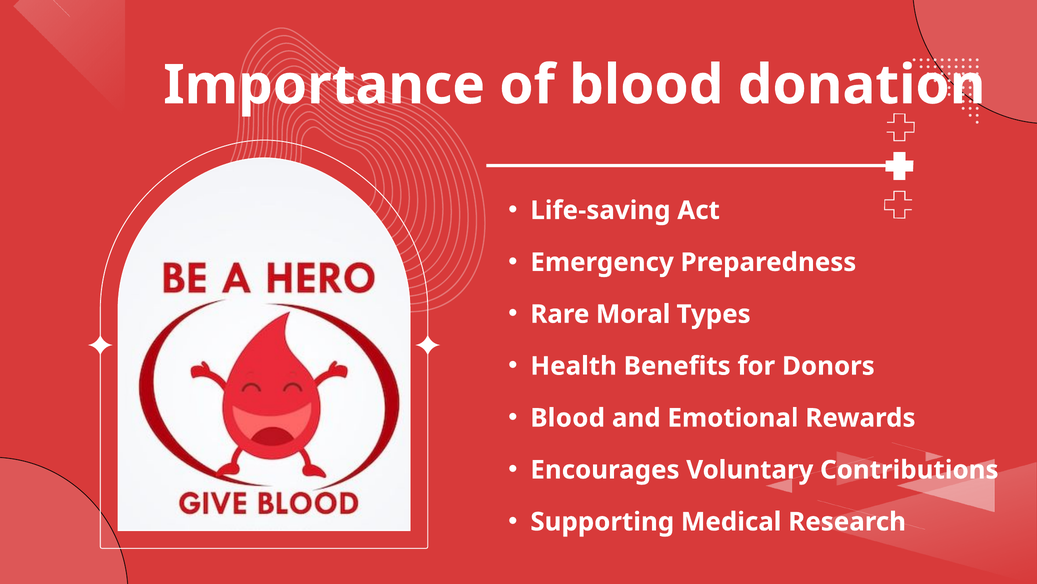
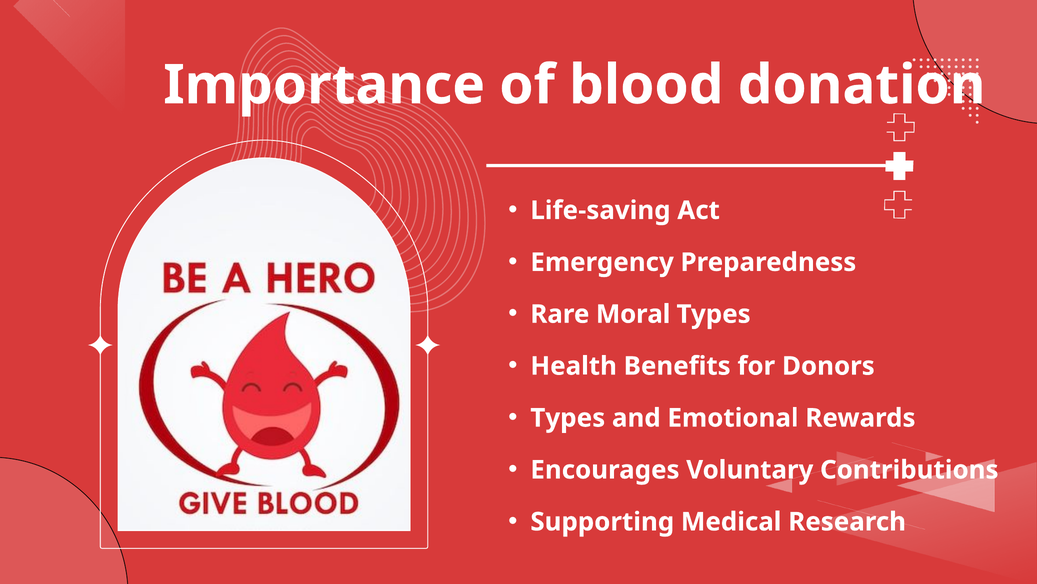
Blood: Blood -> Types (568, 418)
